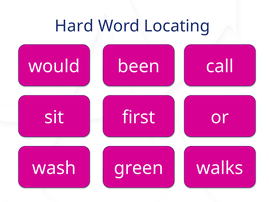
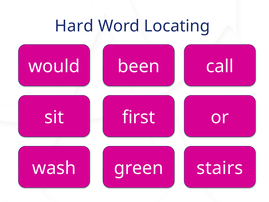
walks: walks -> stairs (220, 168)
